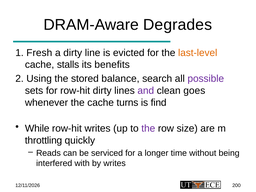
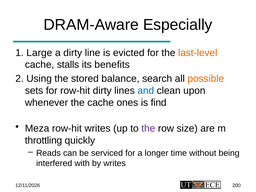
Degrades: Degrades -> Especially (178, 25)
Fresh: Fresh -> Large (39, 53)
possible colour: purple -> orange (206, 79)
and colour: purple -> blue (146, 91)
goes: goes -> upon (194, 91)
turns: turns -> ones (127, 103)
While: While -> Meza (37, 128)
